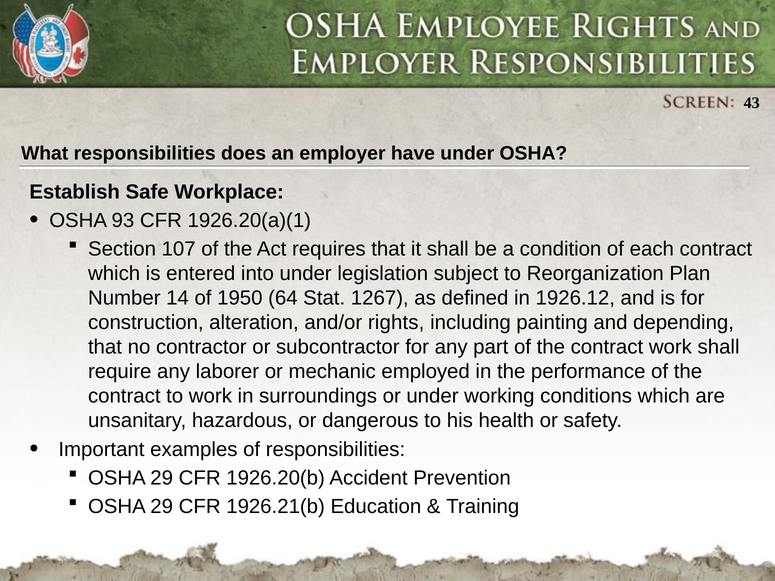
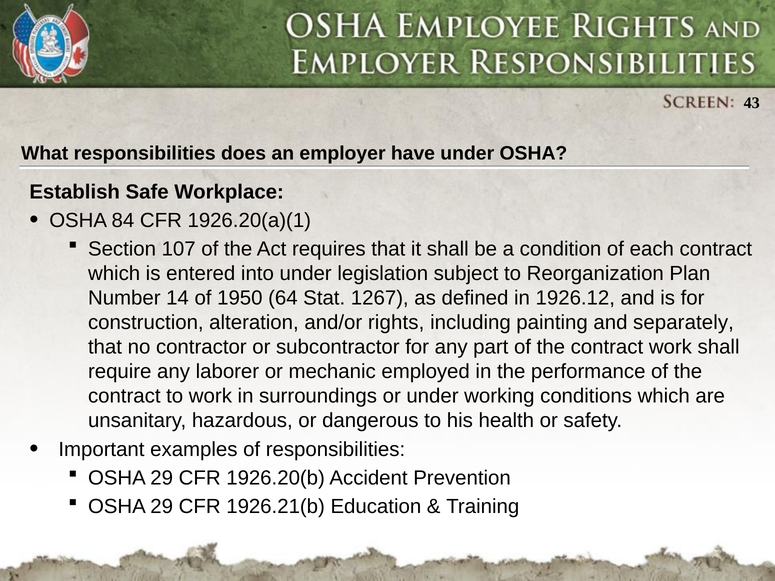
93: 93 -> 84 (123, 221)
depending: depending -> separately (683, 323)
